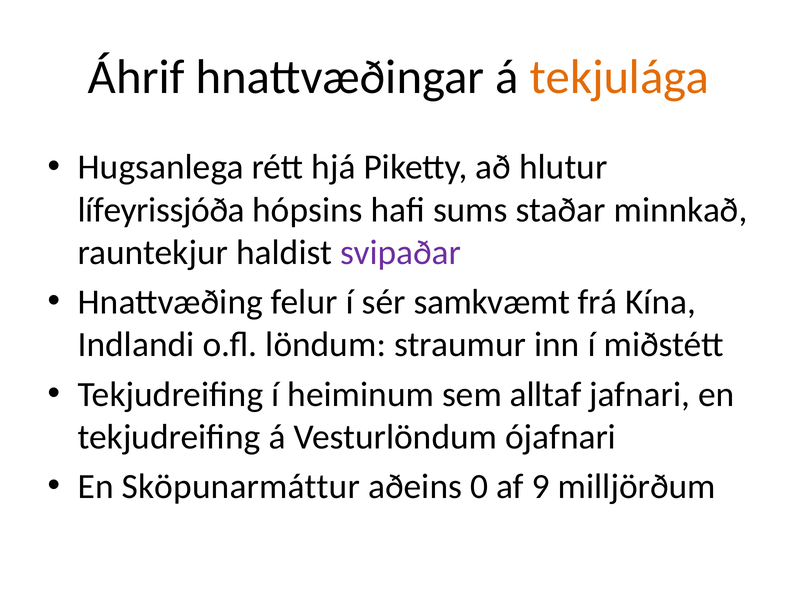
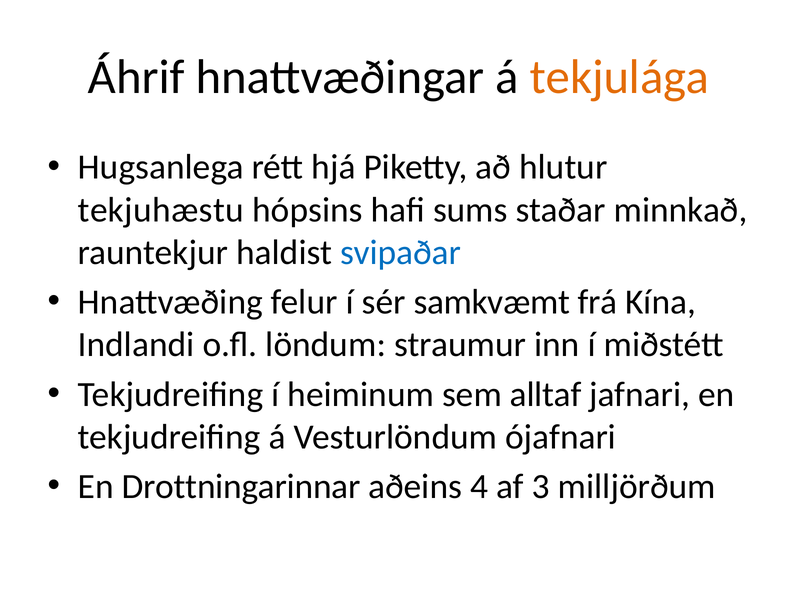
lífeyrissjóða: lífeyrissjóða -> tekjuhæstu (161, 210)
svipaðar colour: purple -> blue (401, 253)
Sköpunarmáttur: Sköpunarmáttur -> Drottningarinnar (241, 487)
0: 0 -> 4 (479, 487)
9: 9 -> 3 (541, 487)
